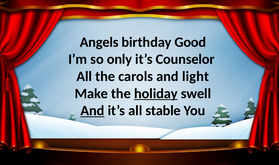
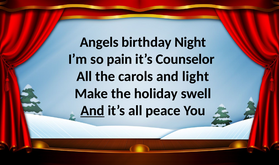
Good: Good -> Night (190, 42)
only: only -> pain (119, 59)
holiday underline: present -> none (156, 94)
stable: stable -> peace (163, 111)
